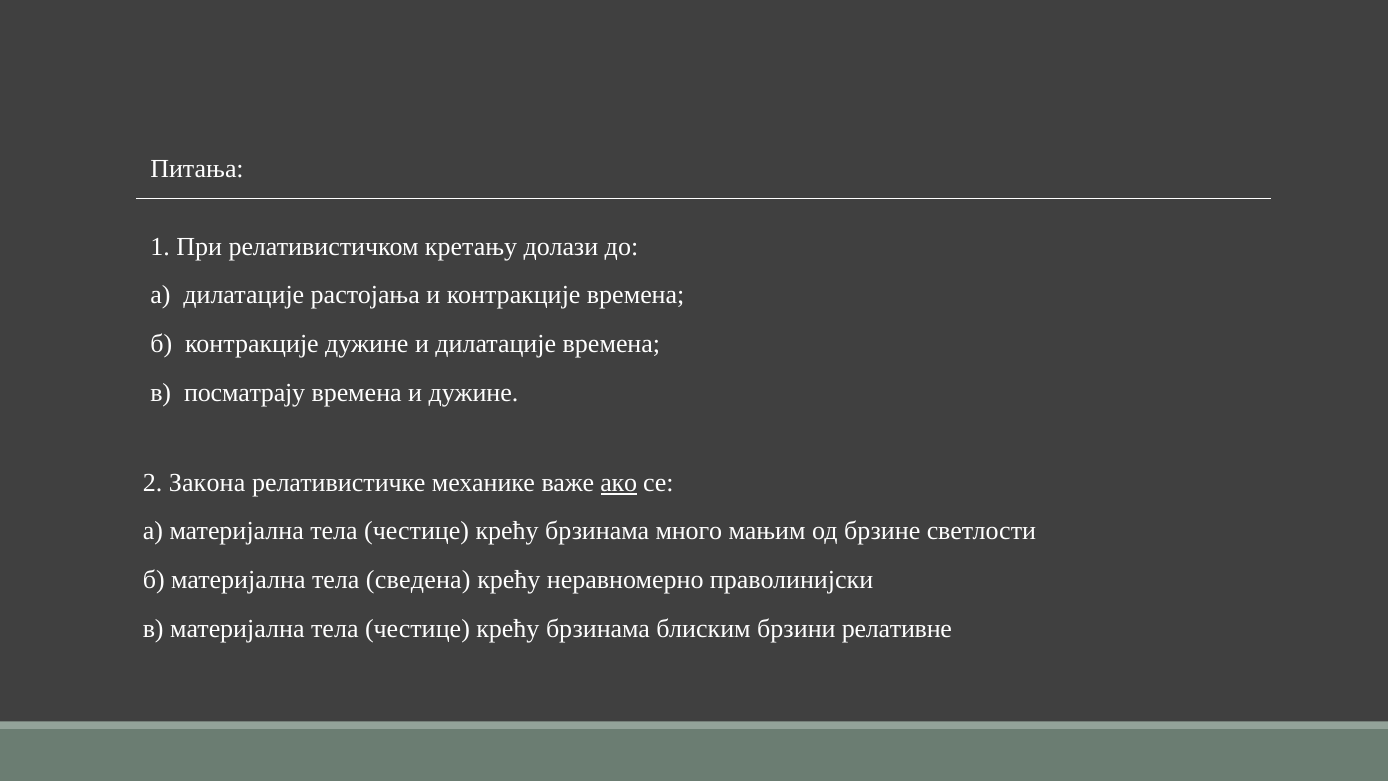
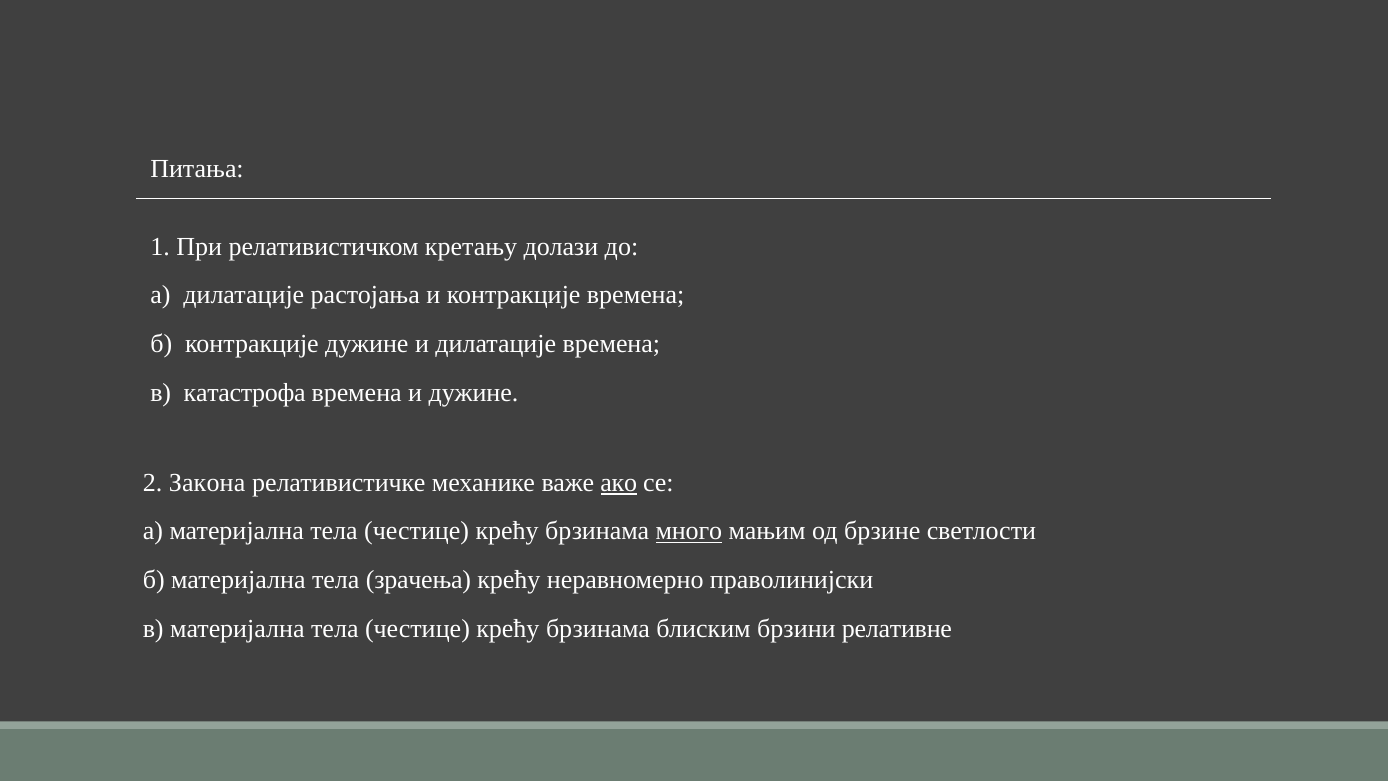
посматрају: посматрају -> катастрофа (245, 392)
много underline: none -> present (689, 531)
сведена: сведена -> зрачења (418, 580)
